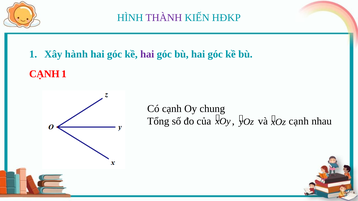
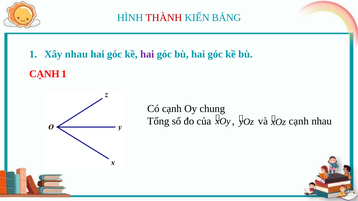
THÀNH colour: purple -> red (164, 18)
HĐKP: HĐKP -> BẢNG (226, 18)
Xây hành: hành -> nhau (76, 54)
